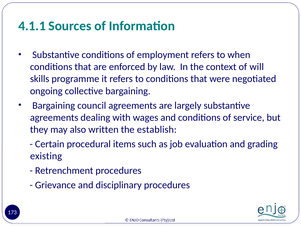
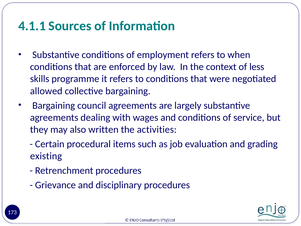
will: will -> less (257, 67)
ongoing: ongoing -> allowed (46, 91)
establish: establish -> activities (157, 129)
